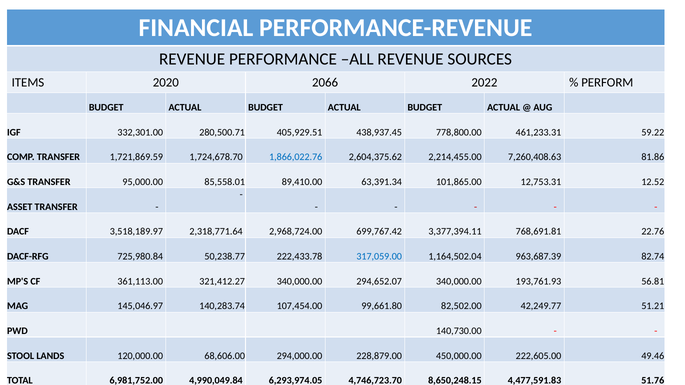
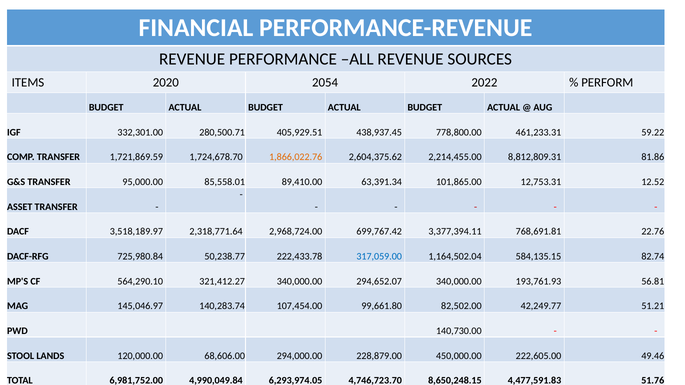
2066: 2066 -> 2054 (325, 82)
1,866,022.76 colour: blue -> orange (296, 157)
7,260,408.63: 7,260,408.63 -> 8,812,809.31 (535, 157)
963,687.39: 963,687.39 -> 584,135.15 (538, 257)
361,113.00: 361,113.00 -> 564,290.10 (140, 282)
